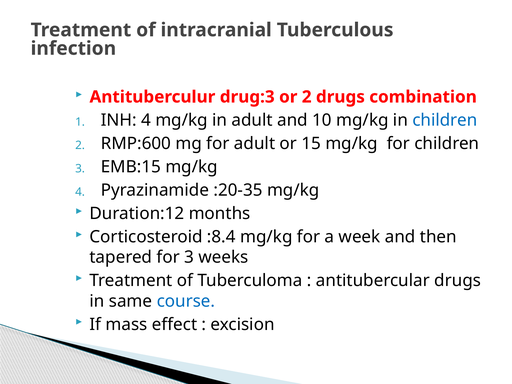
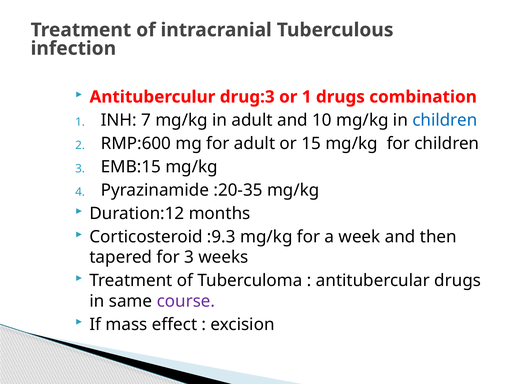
or 2: 2 -> 1 (307, 97)
INH 4: 4 -> 7 (146, 120)
:8.4: :8.4 -> :9.3 (221, 237)
course colour: blue -> purple (186, 301)
